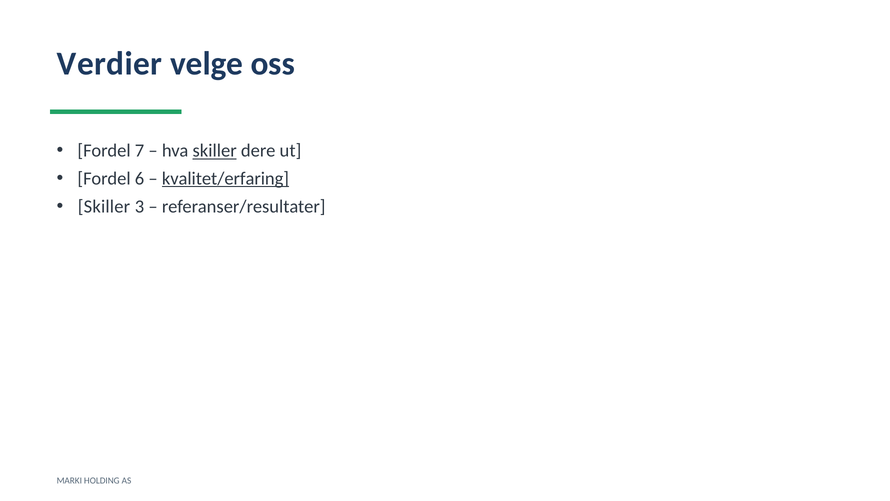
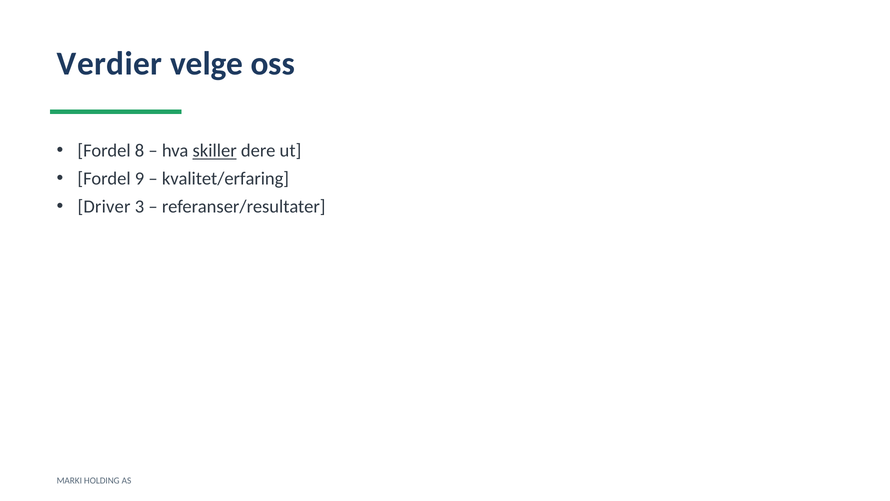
7: 7 -> 8 (140, 151)
6: 6 -> 9 (140, 179)
kvalitet/erfaring underline: present -> none (225, 179)
Skiller: Skiller -> Driver (104, 206)
